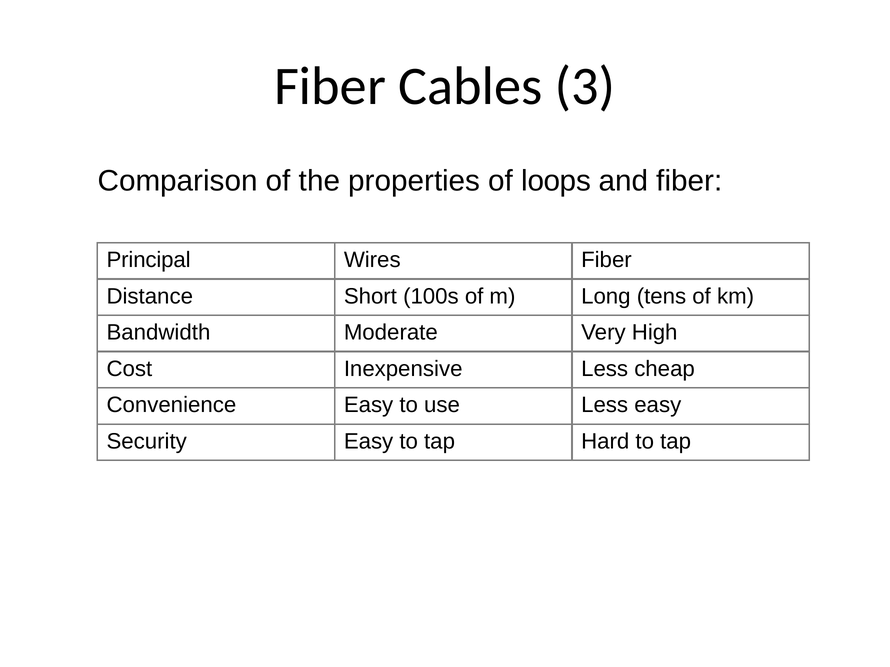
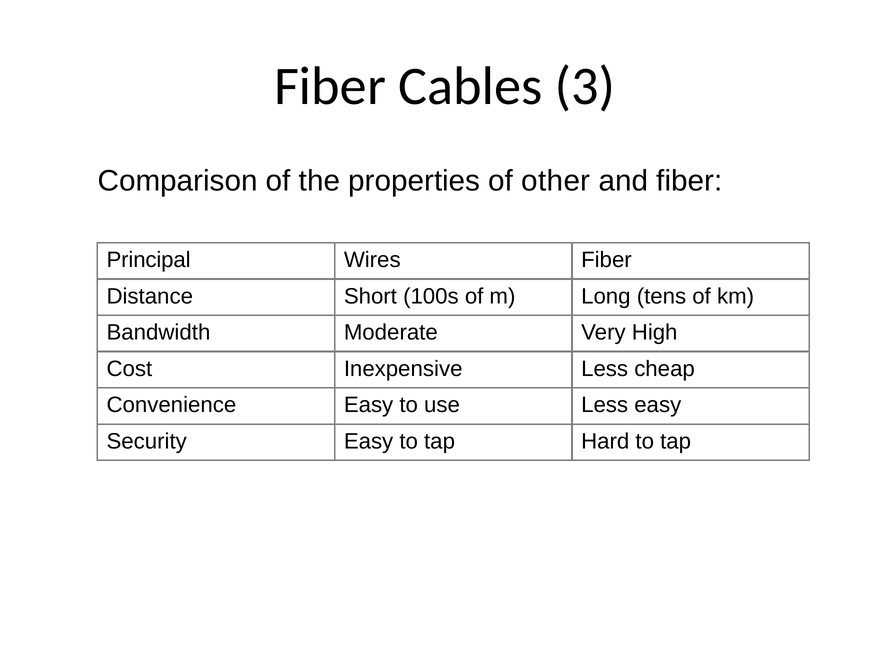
loops: loops -> other (556, 181)
